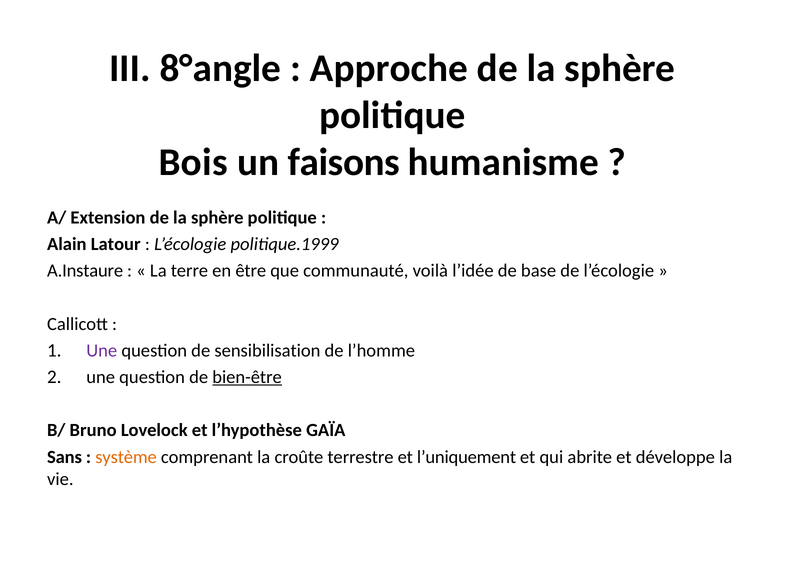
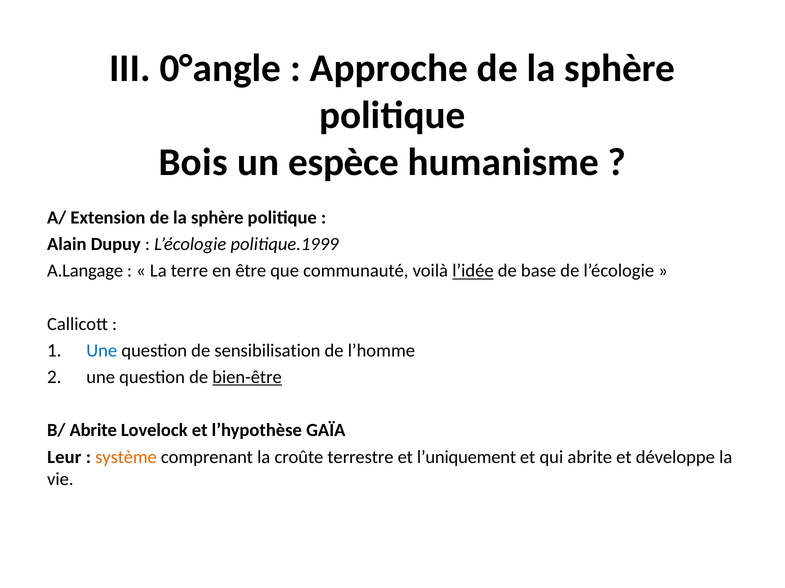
8°angle: 8°angle -> 0°angle (220, 68)
faisons: faisons -> espèce (344, 162)
Latour: Latour -> Dupuy (116, 245)
A.Instaure: A.Instaure -> A.Langage (85, 271)
l’idée underline: none -> present (473, 271)
Une colour: purple -> blue (102, 351)
B/ Bruno: Bruno -> Abrite (93, 431)
Sans: Sans -> Leur (64, 457)
